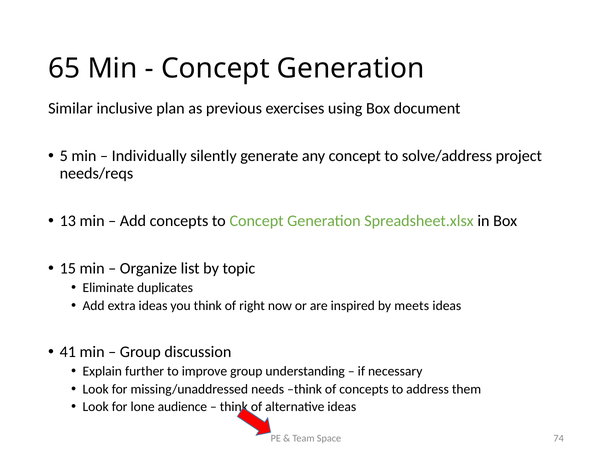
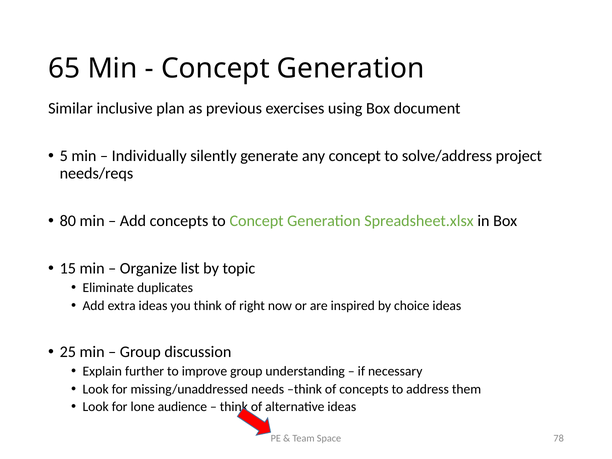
13: 13 -> 80 (68, 221)
meets: meets -> choice (412, 306)
41: 41 -> 25 (68, 352)
74: 74 -> 78 (559, 438)
